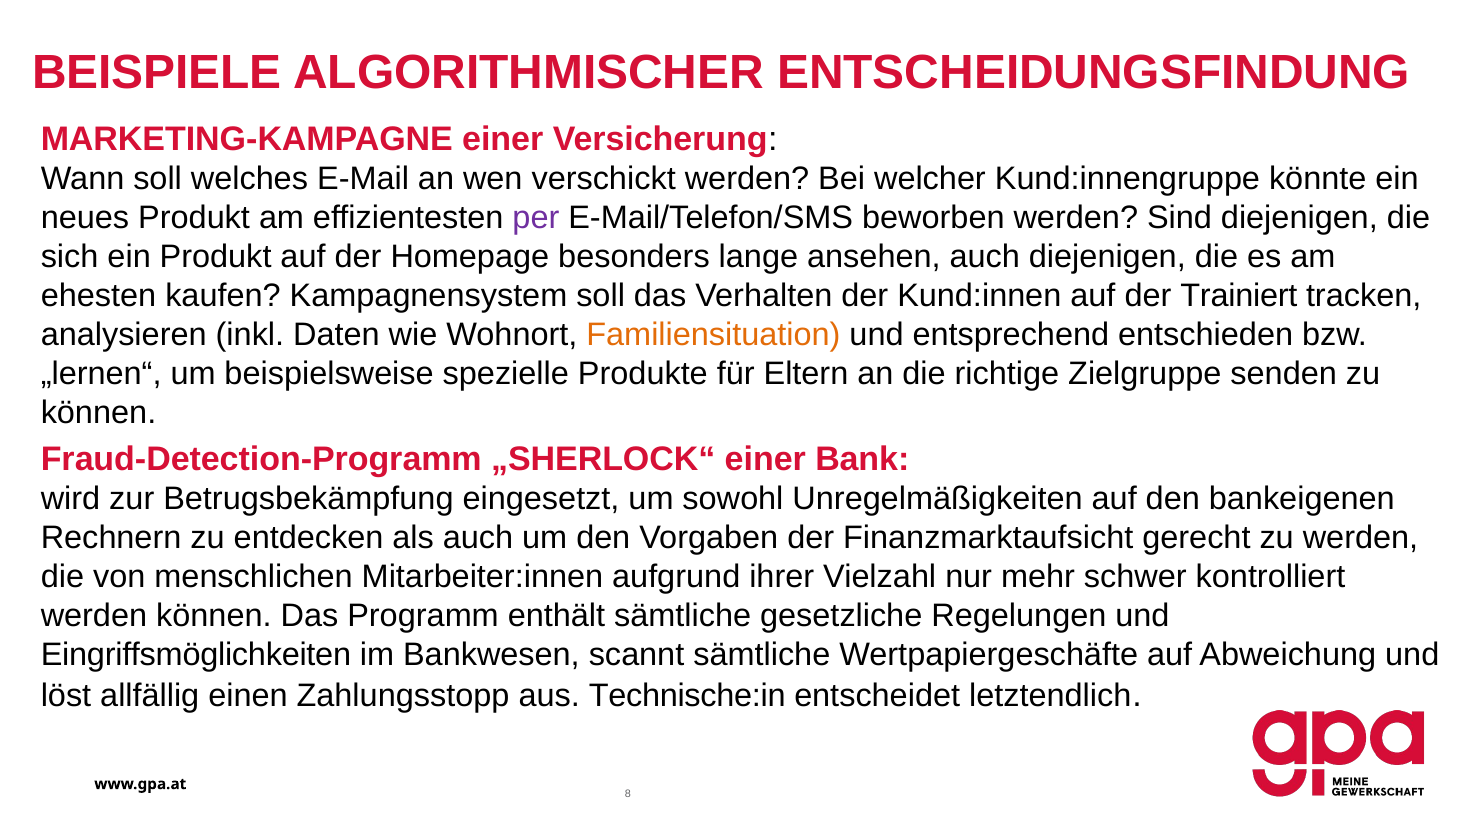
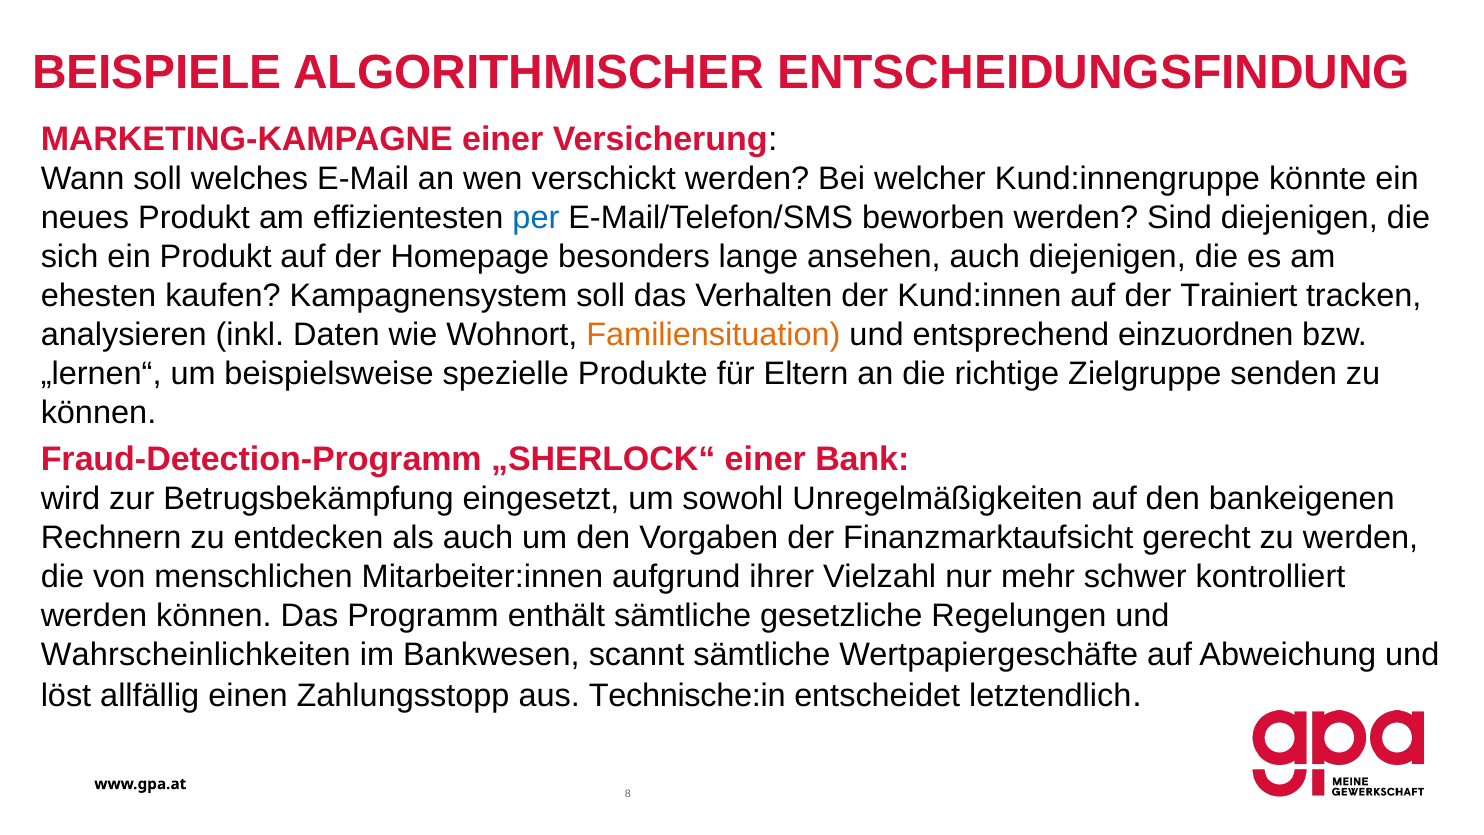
per colour: purple -> blue (536, 218)
entschieden: entschieden -> einzuordnen (1206, 335)
Eingriffsmöglichkeiten: Eingriffsmöglichkeiten -> Wahrscheinlichkeiten (196, 655)
